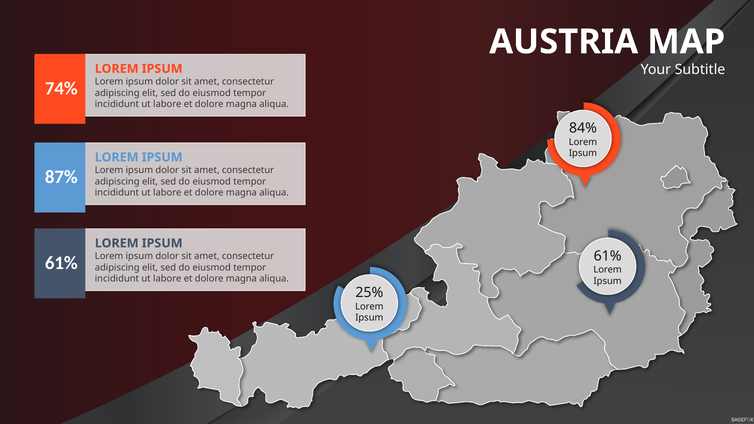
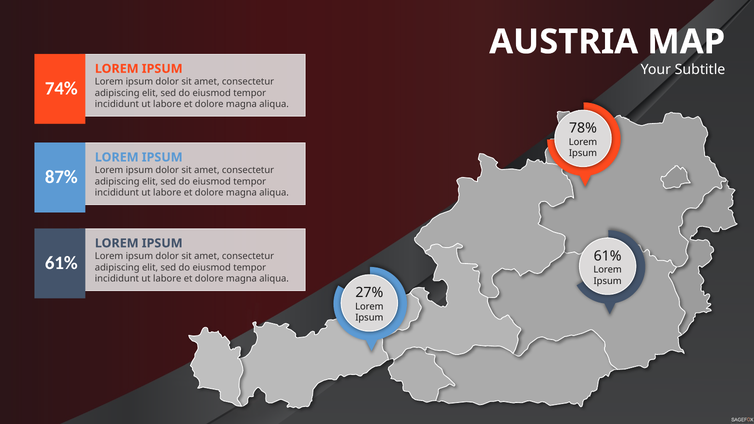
84%: 84% -> 78% (583, 128)
25%: 25% -> 27% (369, 293)
